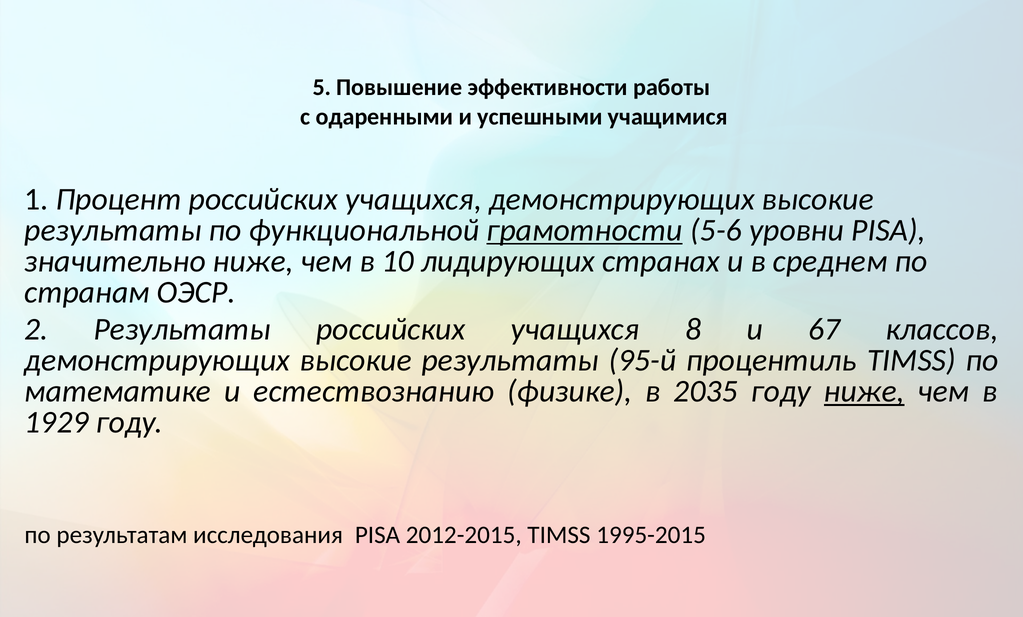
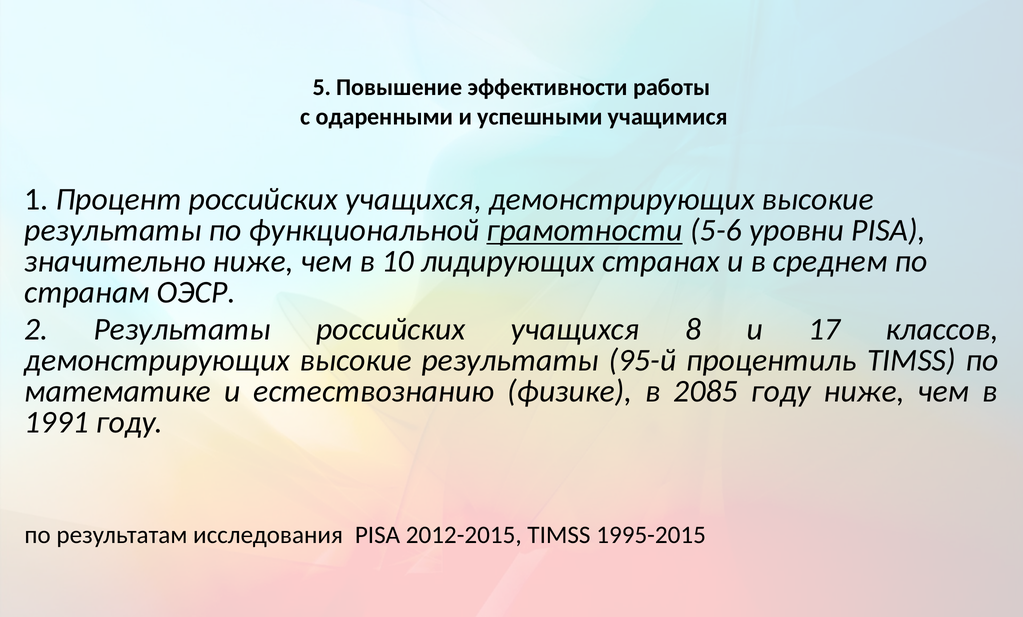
67: 67 -> 17 (824, 329)
2035: 2035 -> 2085 (706, 391)
ниже underline: present -> none (864, 391)
1929: 1929 -> 1991 (57, 422)
